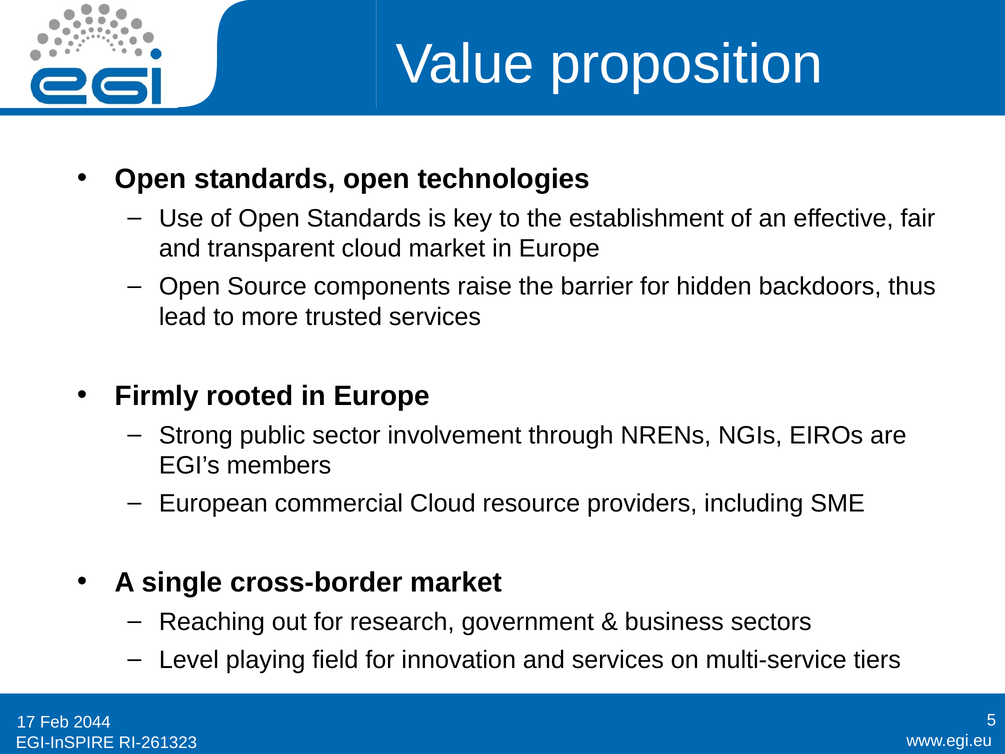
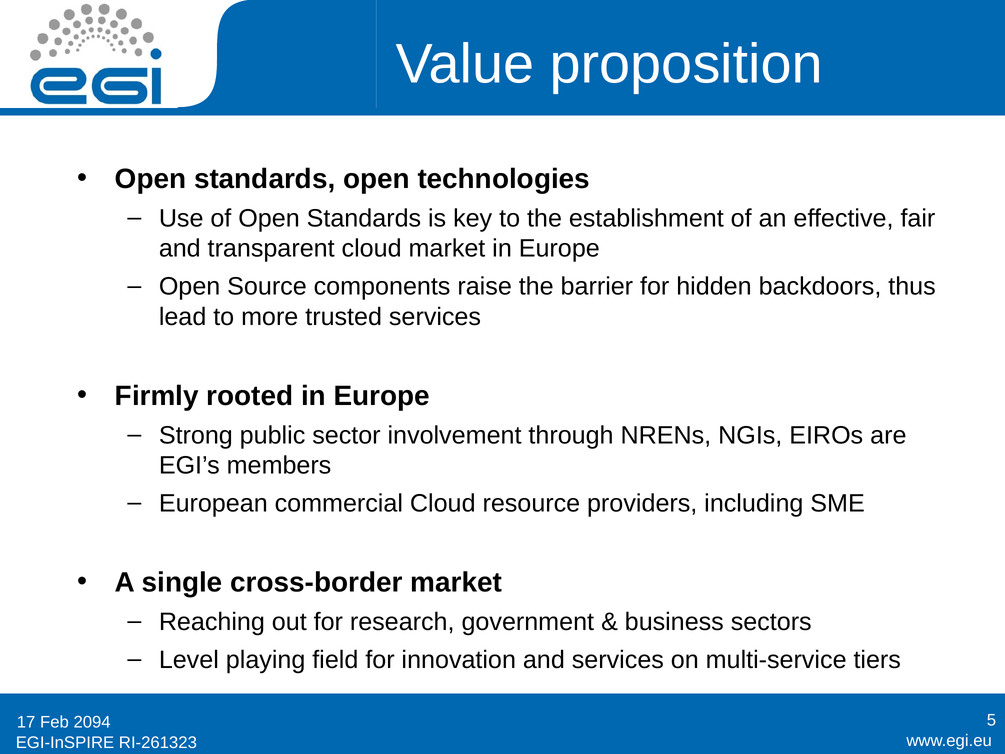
2044: 2044 -> 2094 (92, 722)
